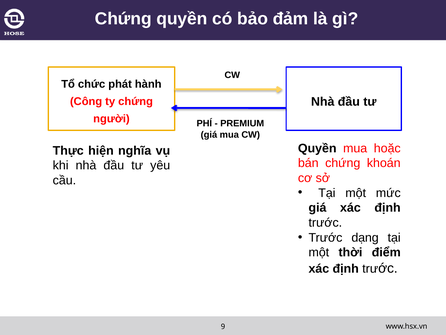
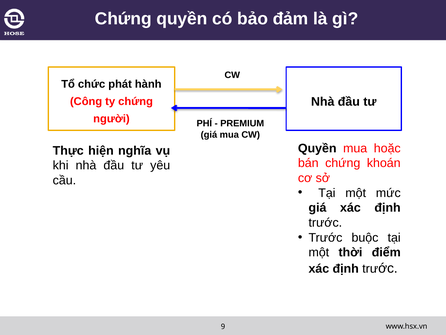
dạng: dạng -> buộc (365, 237)
